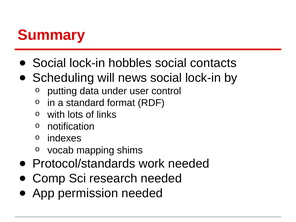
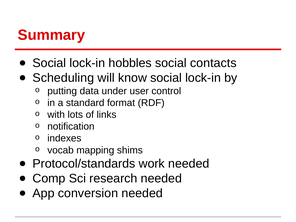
news: news -> know (133, 78)
permission: permission -> conversion (88, 193)
